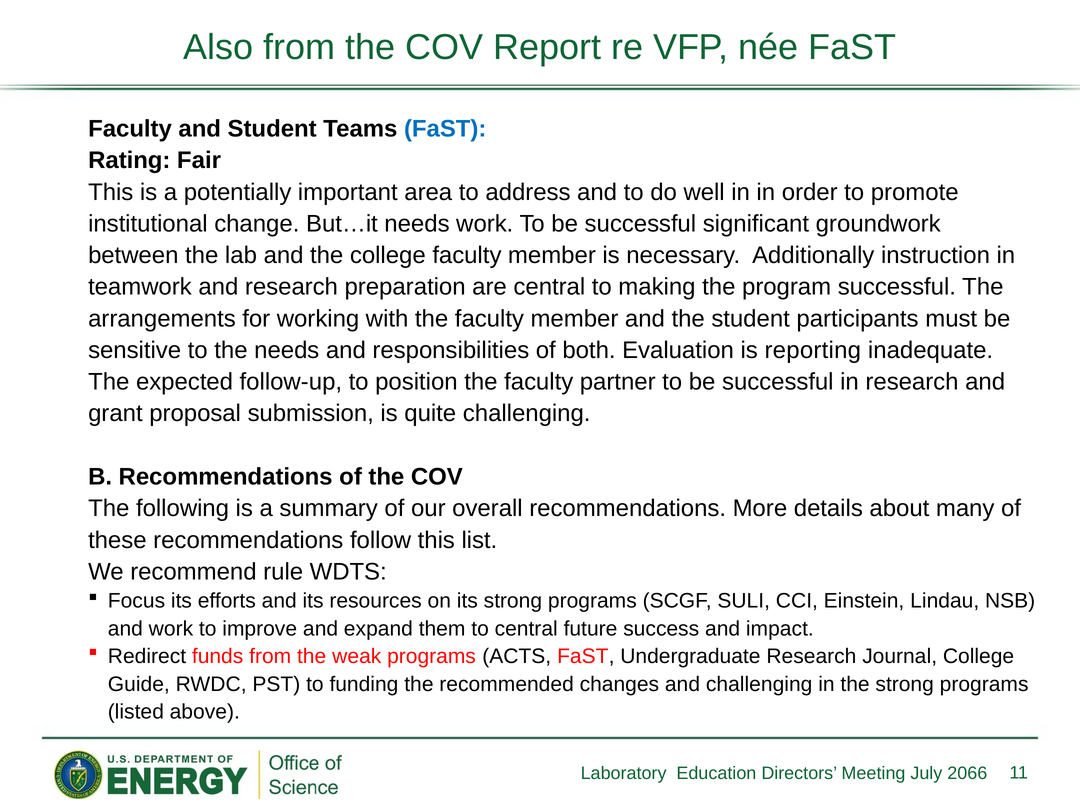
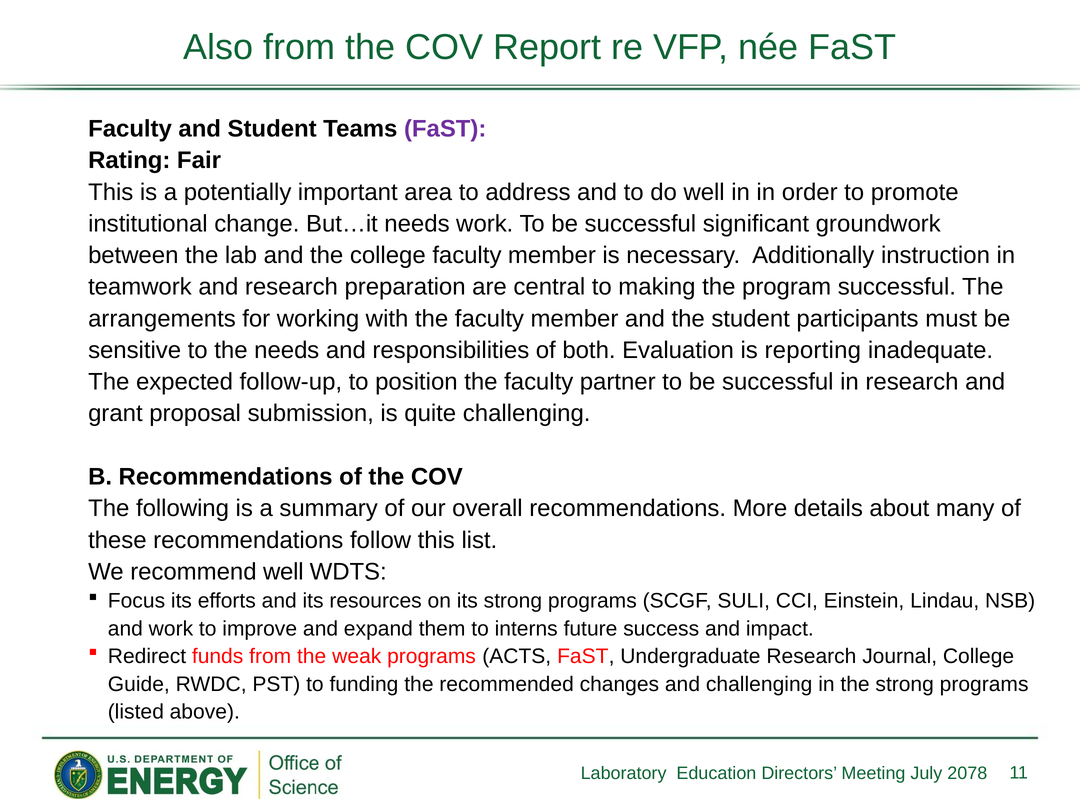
FaST colour: blue -> purple (445, 129)
recommend rule: rule -> well (283, 572)
to central: central -> interns (526, 629)
2066: 2066 -> 2078 (967, 774)
